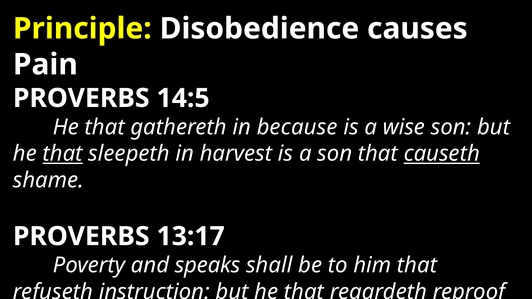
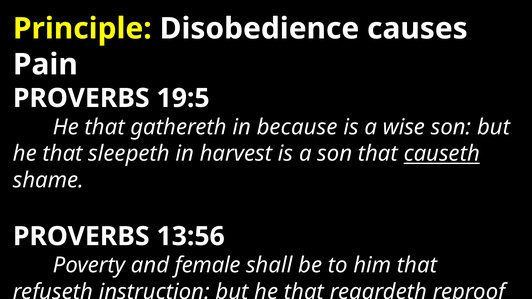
14:5: 14:5 -> 19:5 (183, 98)
that underline: present -> none (63, 154)
13:17: 13:17 -> 13:56 (191, 237)
speaks: speaks -> female (208, 265)
